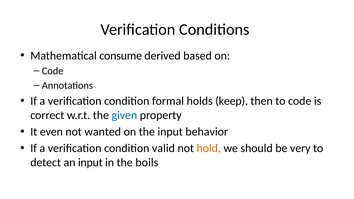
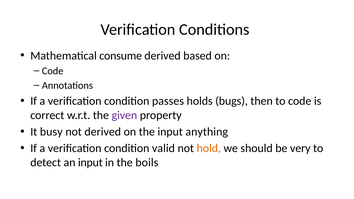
formal: formal -> passes (168, 101)
keep: keep -> bugs (232, 101)
given colour: blue -> purple (124, 115)
even: even -> busy (51, 132)
not wanted: wanted -> derived (103, 132)
behavior: behavior -> anything (207, 132)
